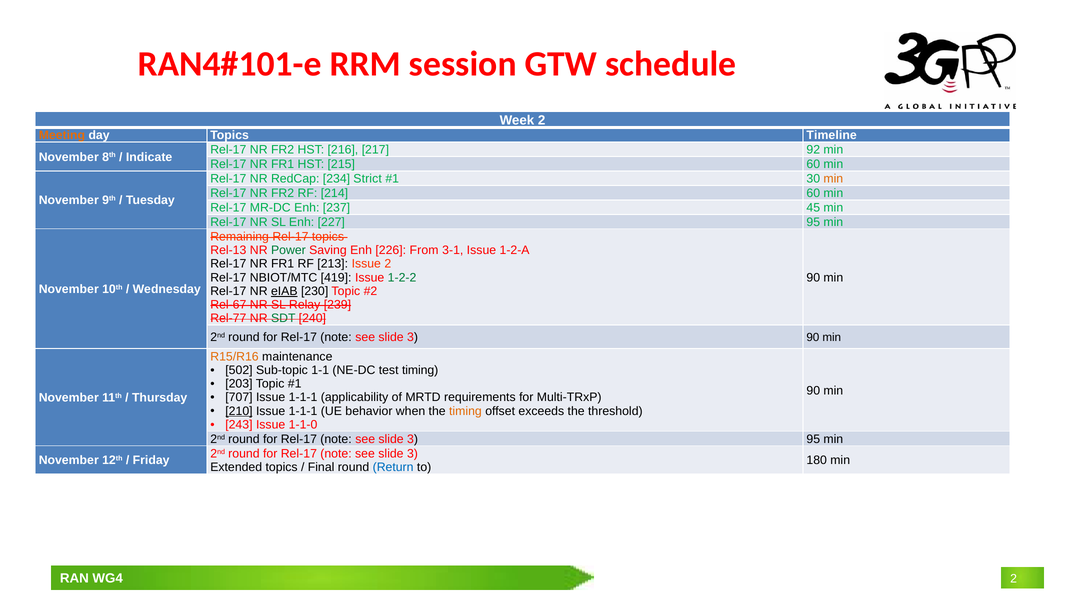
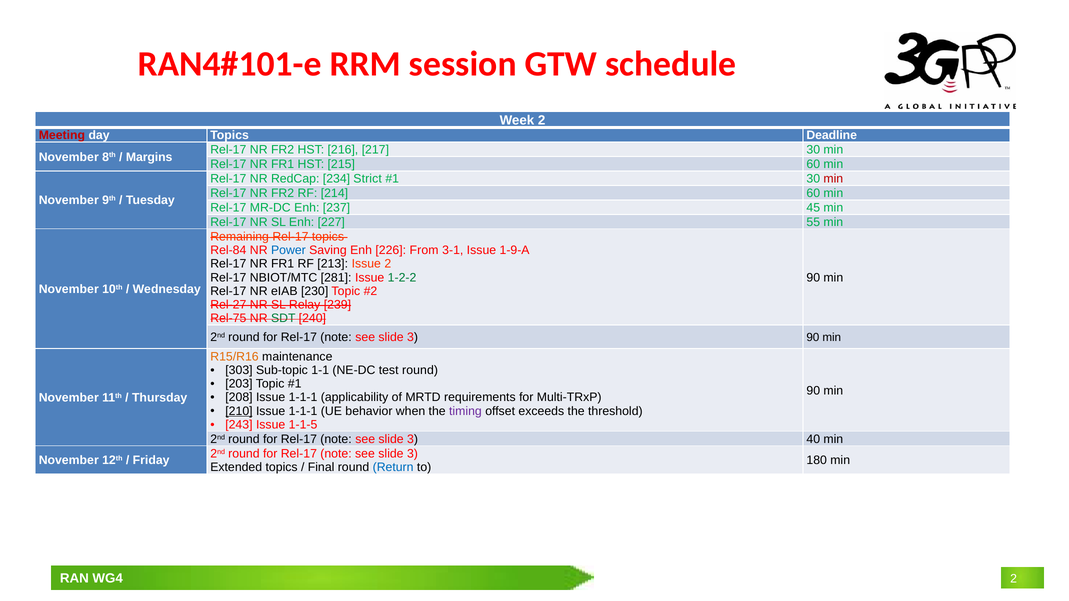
Meeting colour: orange -> red (62, 135)
Timeline: Timeline -> Deadline (832, 135)
217 92: 92 -> 30 (813, 150)
Indicate: Indicate -> Margins (149, 157)
min colour: orange -> red (833, 179)
227 95: 95 -> 55 (813, 222)
Rel-13: Rel-13 -> Rel-84 (228, 250)
Power colour: green -> blue (288, 250)
1-2-A: 1-2-A -> 1-9-A (515, 250)
419: 419 -> 281 (336, 278)
eIAB underline: present -> none (284, 291)
Rel-67: Rel-67 -> Rel-27 (228, 305)
Rel-77: Rel-77 -> Rel-75 (228, 319)
502: 502 -> 303 (239, 370)
test timing: timing -> round (420, 370)
707: 707 -> 208 (239, 398)
timing colour: orange -> purple (465, 411)
1-1-0: 1-1-0 -> 1-1-5 (303, 425)
3 95: 95 -> 40 (813, 439)
